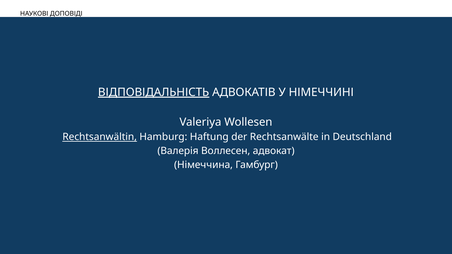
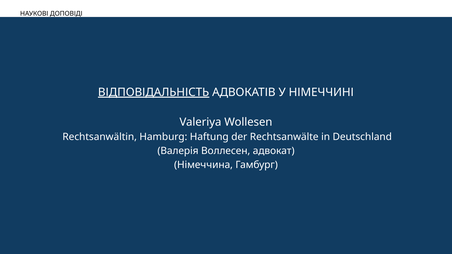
Rechtsanwältin underline: present -> none (100, 137)
